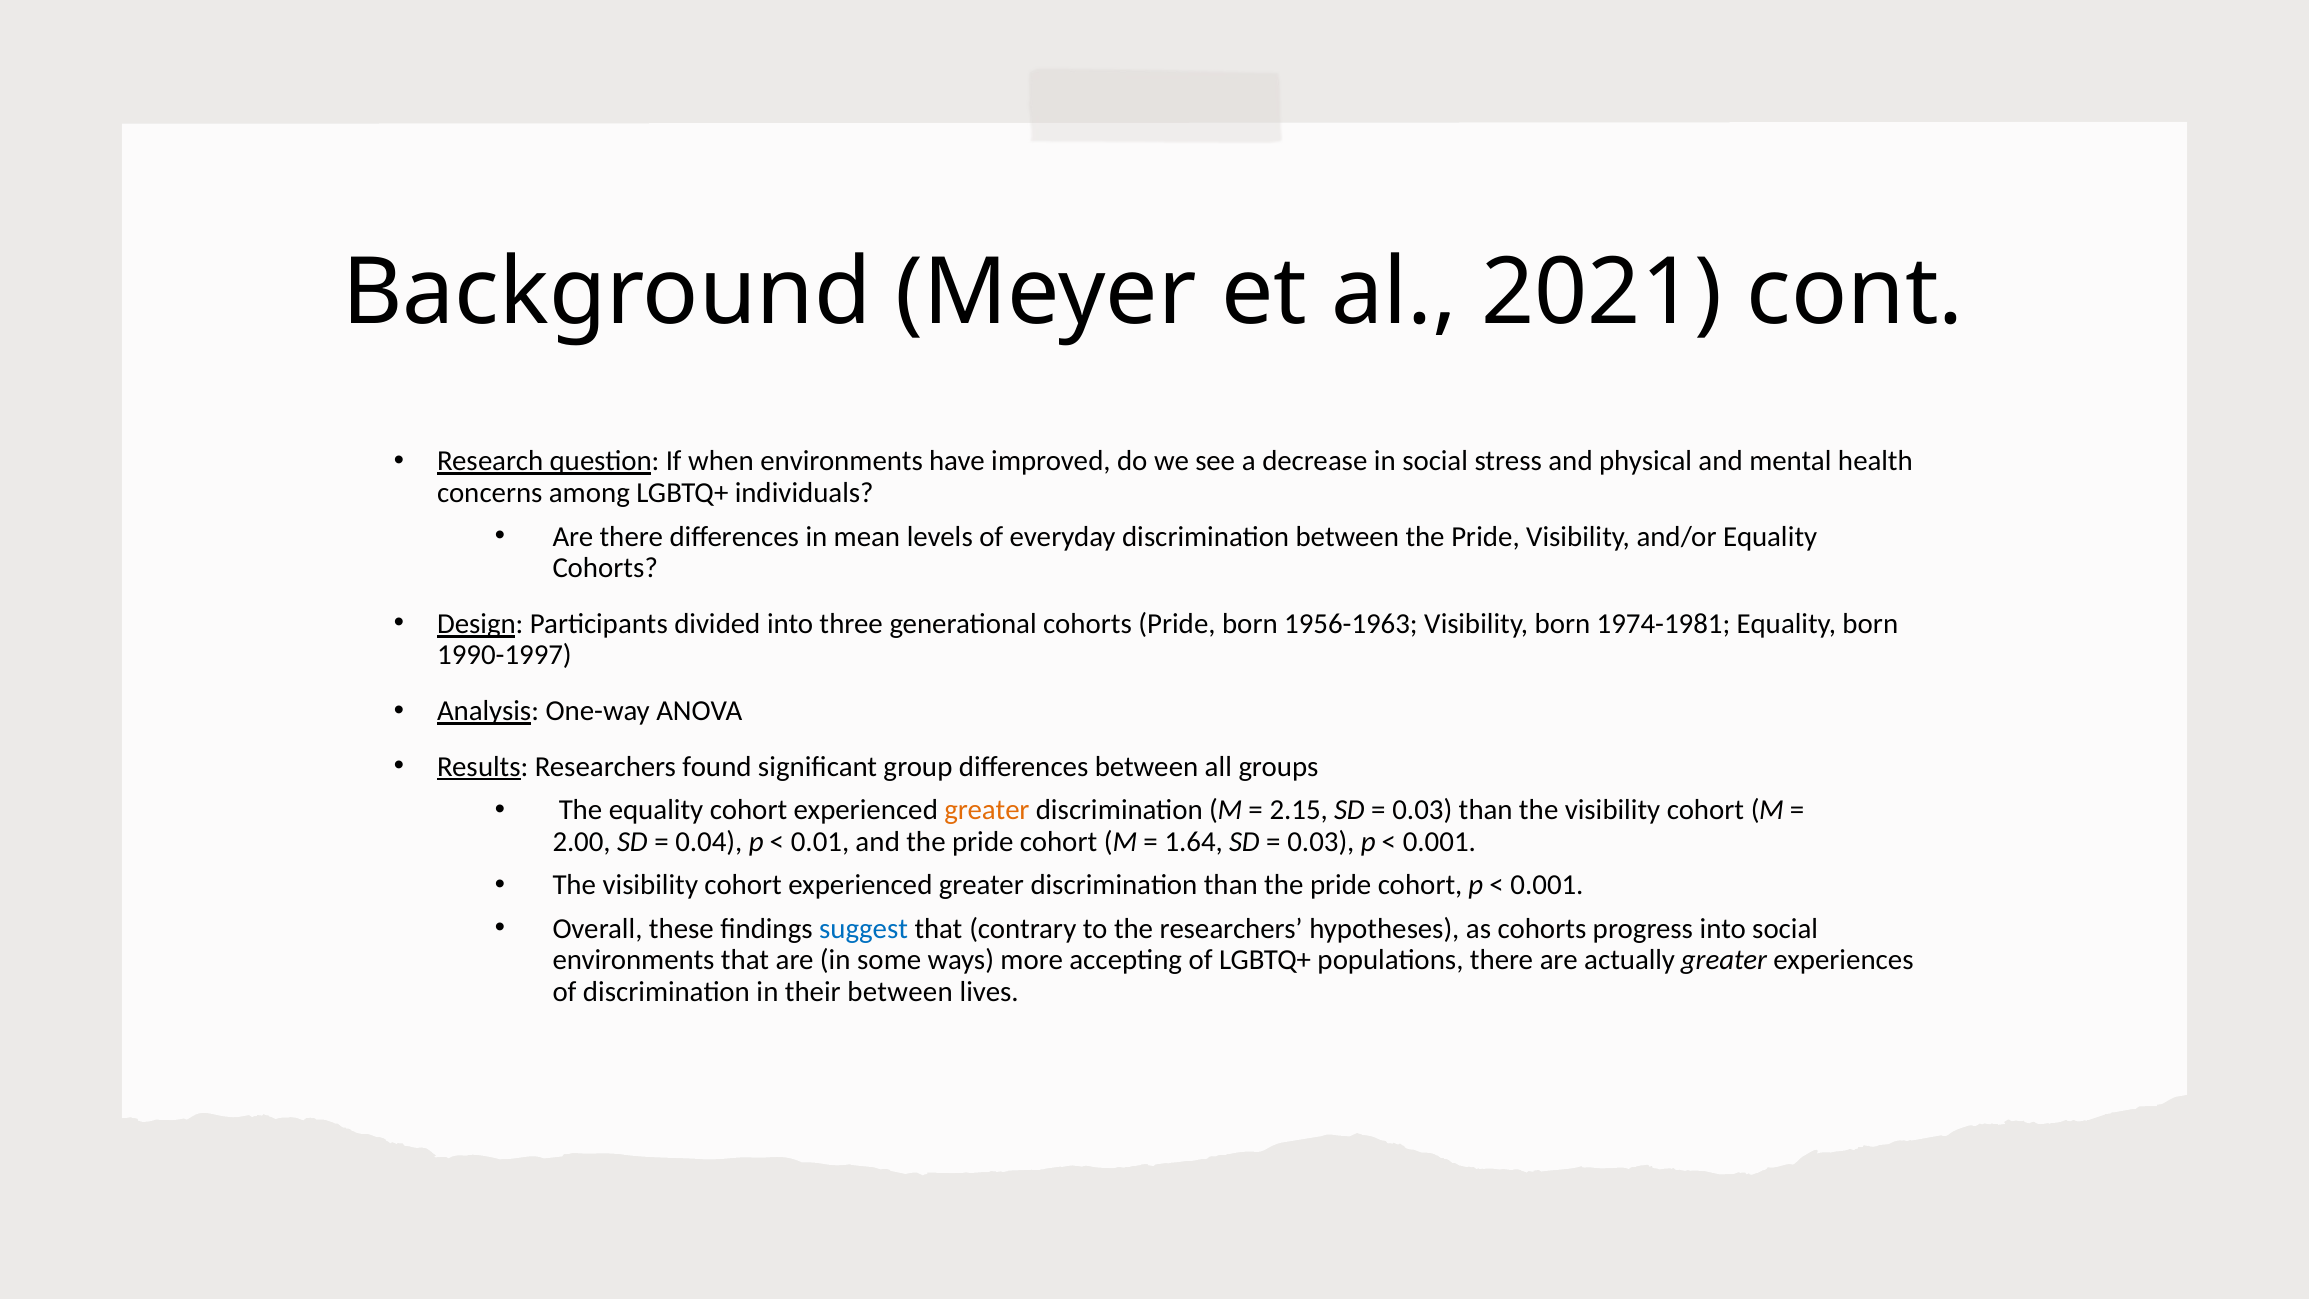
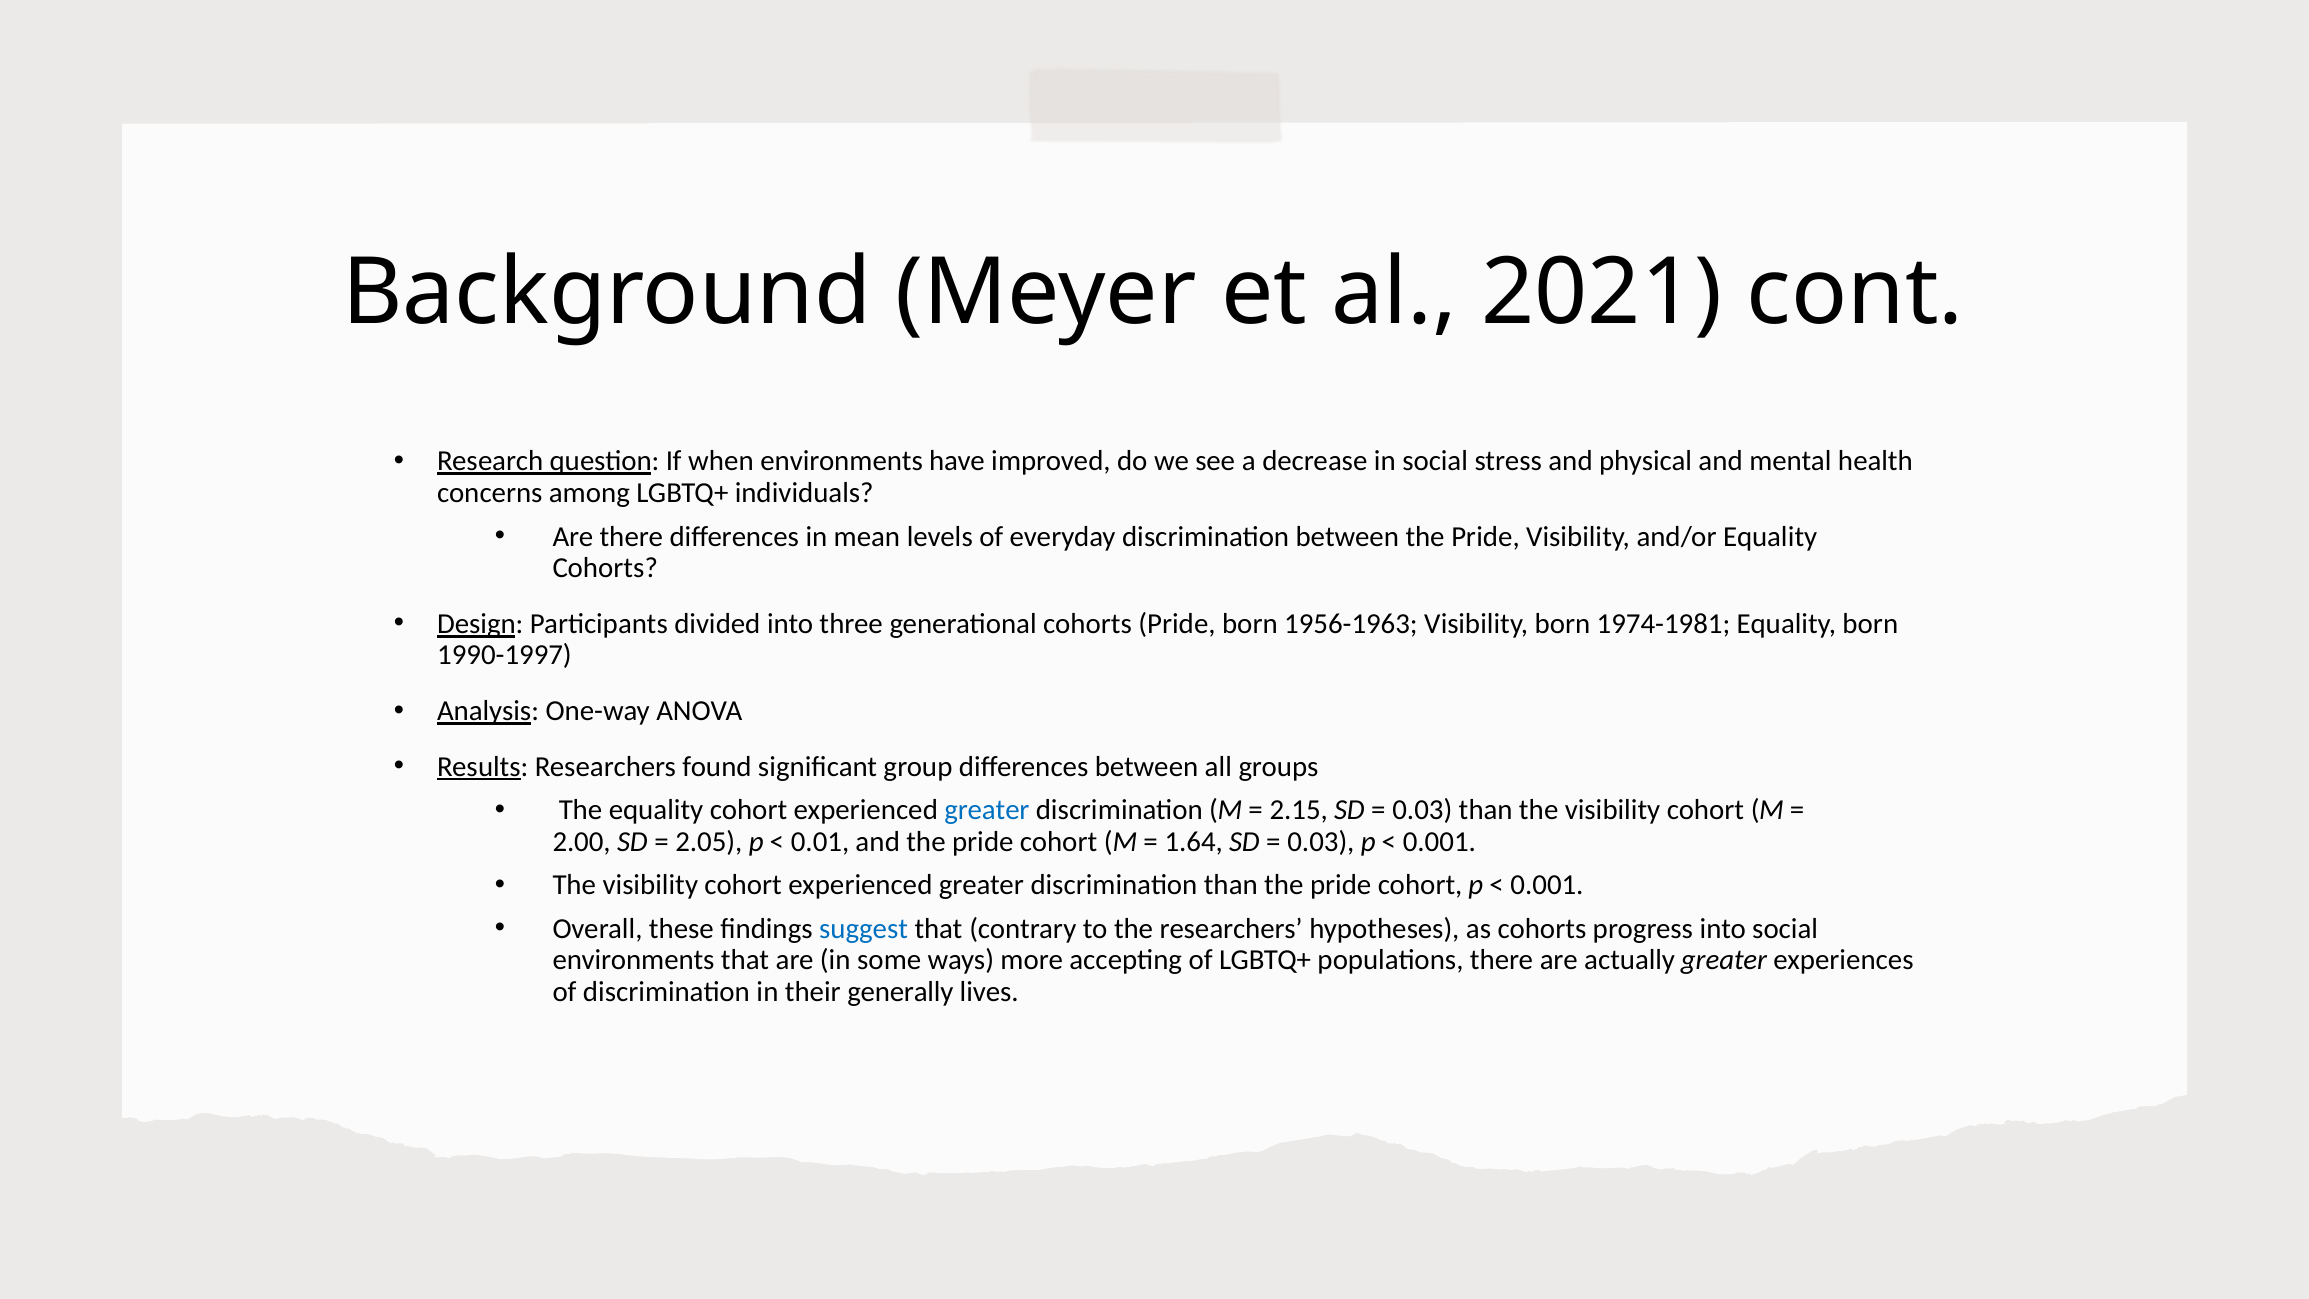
greater colour: orange -> blue (987, 810)
0.04: 0.04 -> 2.05 (709, 842)
their between: between -> generally (900, 992)
